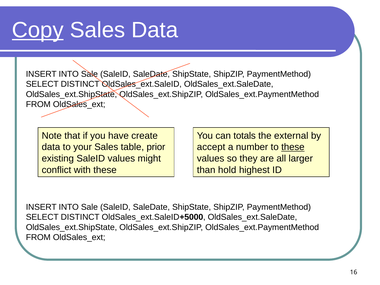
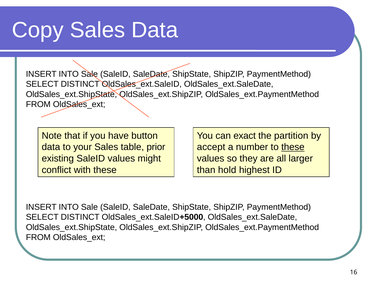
Copy underline: present -> none (38, 30)
create: create -> button (145, 136)
totals: totals -> exact (245, 136)
external: external -> partition (291, 136)
